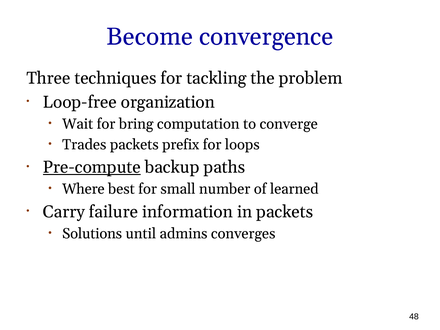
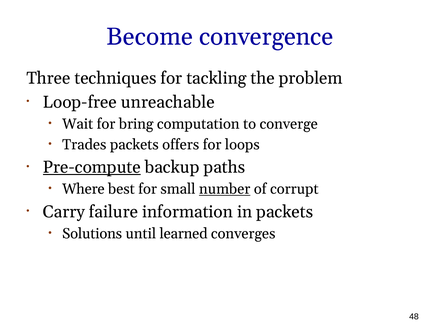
organization: organization -> unreachable (168, 102)
prefix: prefix -> offers (181, 145)
number underline: none -> present (225, 189)
learned: learned -> corrupt (294, 189)
admins: admins -> learned (184, 234)
